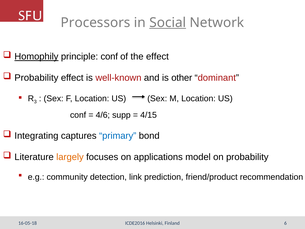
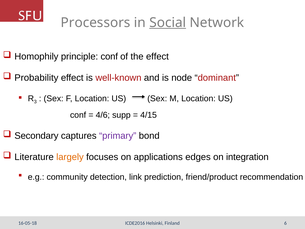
Homophily underline: present -> none (36, 57)
other: other -> node (182, 78)
Integrating: Integrating -> Secondary (36, 136)
primary colour: blue -> purple (118, 136)
model: model -> edges (198, 157)
on probability: probability -> integration (247, 157)
